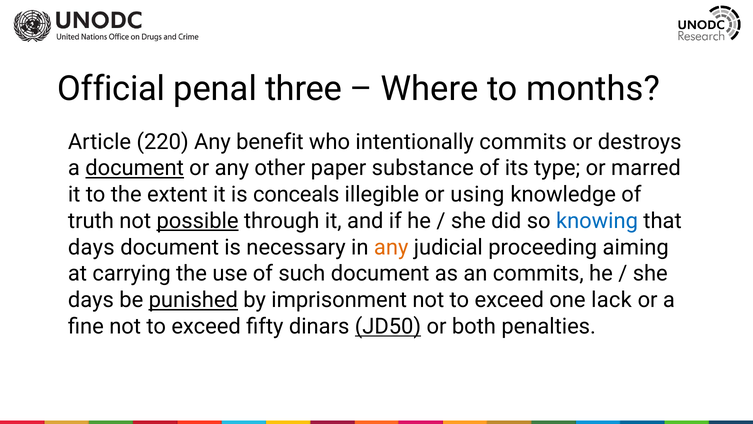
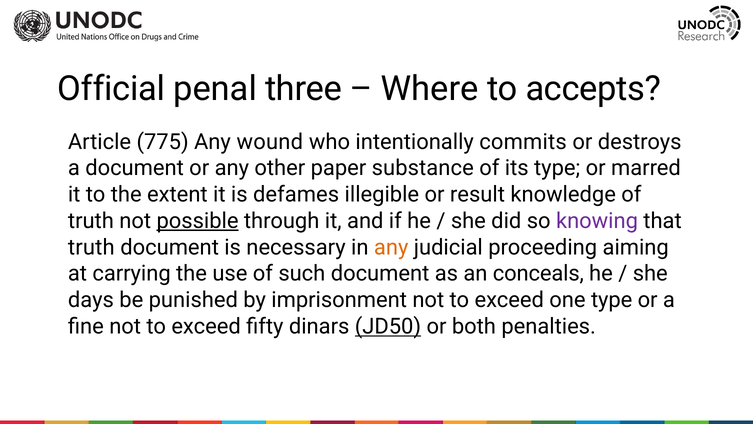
months: months -> accepts (593, 89)
220: 220 -> 775 (163, 142)
benefit: benefit -> wound (270, 142)
document underline: present -> none (135, 168)
conceals: conceals -> defames (296, 194)
using: using -> result (477, 194)
knowing colour: blue -> purple (597, 221)
days: days -> truth (91, 247)
an commits: commits -> conceals (538, 273)
punished underline: present -> none (193, 300)
one lack: lack -> type (612, 300)
